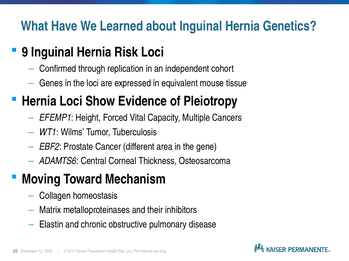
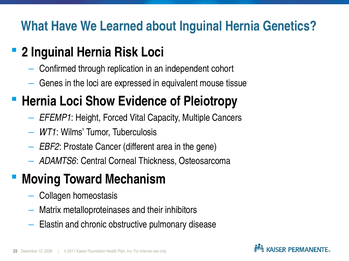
9: 9 -> 2 (25, 52)
